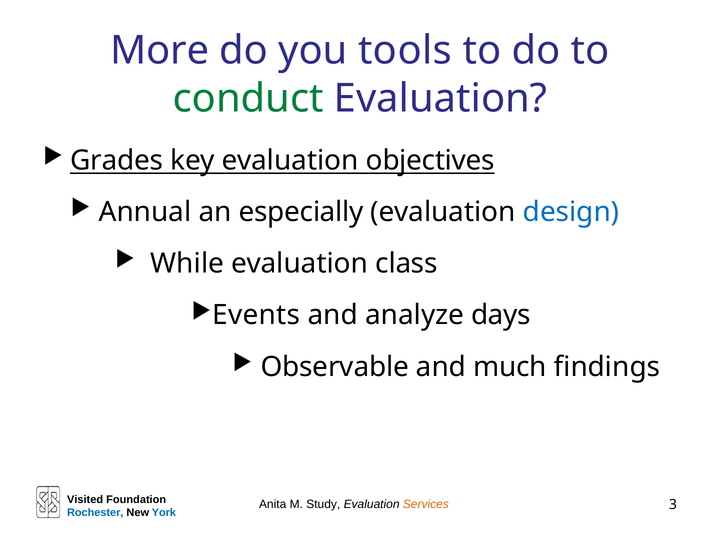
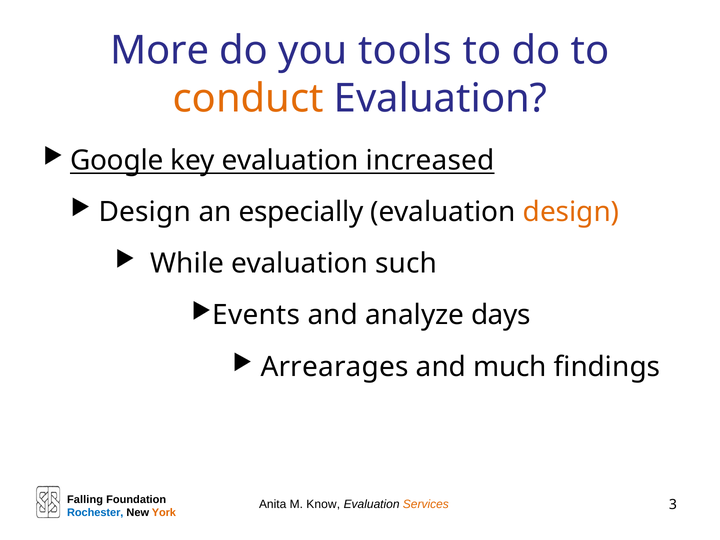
conduct colour: green -> orange (248, 98)
Grades: Grades -> Google (117, 160)
objectives: objectives -> increased (430, 160)
Annual: Annual -> Design (145, 212)
design colour: blue -> orange (571, 212)
class: class -> such (406, 264)
Observable: Observable -> Arrearages (335, 367)
Visited: Visited -> Falling (85, 499)
Study: Study -> Know (323, 504)
York colour: blue -> orange (164, 513)
